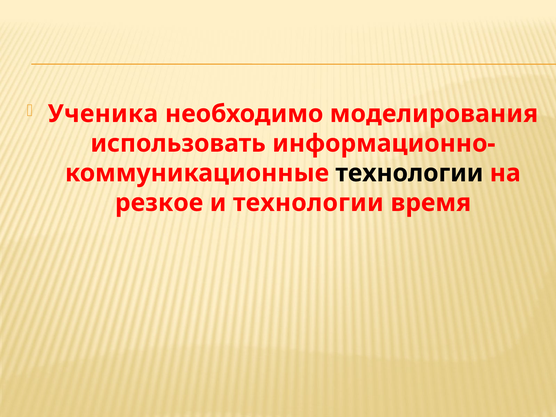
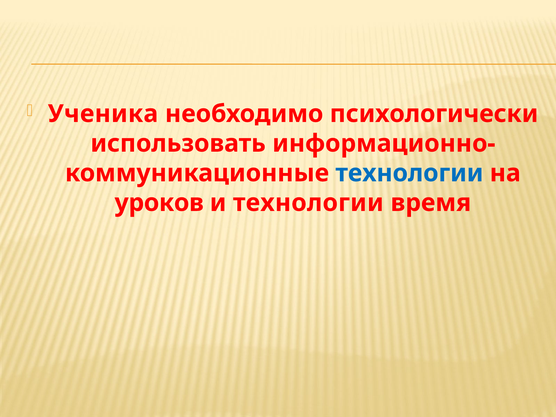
моделирования: моделирования -> психологически (434, 114)
технологии colour: black -> blue (409, 173)
резкое: резкое -> уроков (159, 203)
